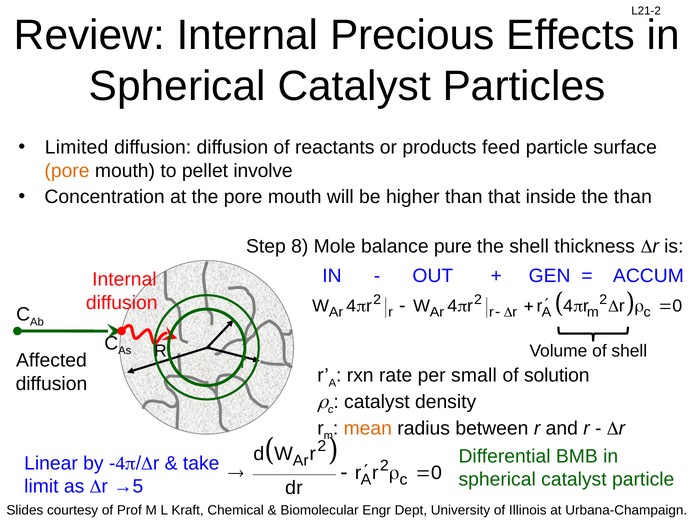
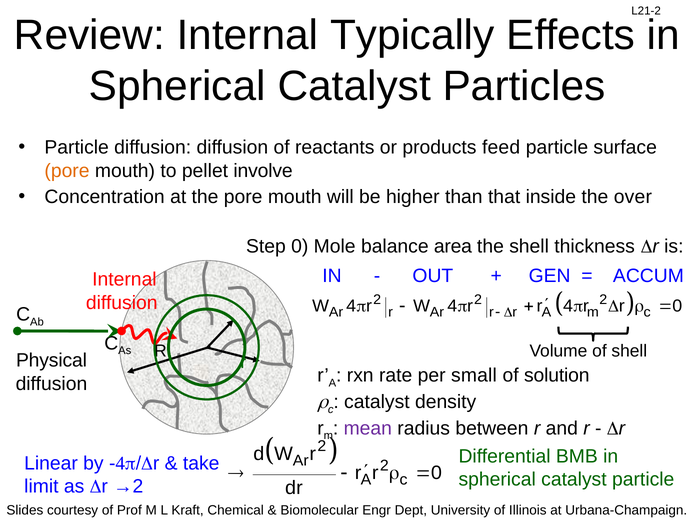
Precious: Precious -> Typically (412, 35)
Limited: Limited -> Particle (77, 148)
the than: than -> over (633, 197)
Step 8: 8 -> 0 (300, 246)
pure: pure -> area (453, 246)
Affected: Affected -> Physical (51, 361)
mean colour: orange -> purple (368, 428)
→5: →5 -> →2 (128, 487)
